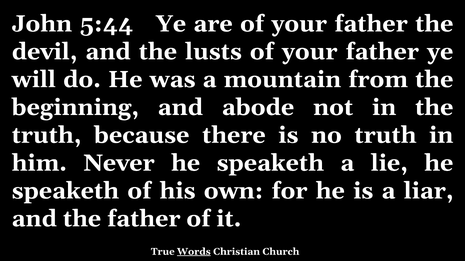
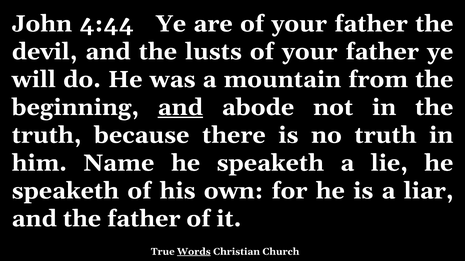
5:44: 5:44 -> 4:44 (107, 24)
and underline: none -> present (180, 108)
Never: Never -> Name (119, 163)
